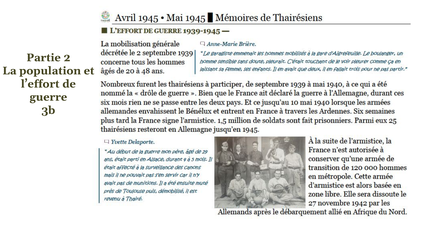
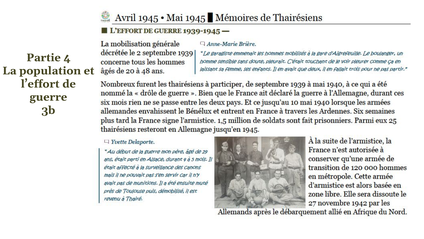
2: 2 -> 4 (67, 57)
